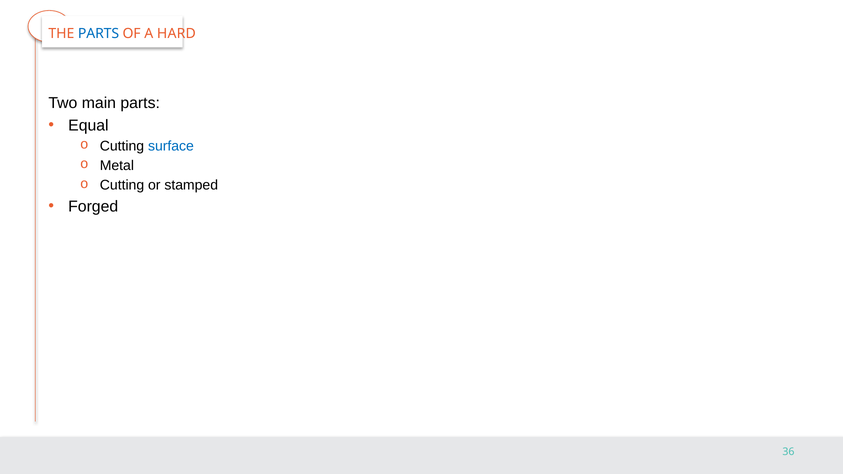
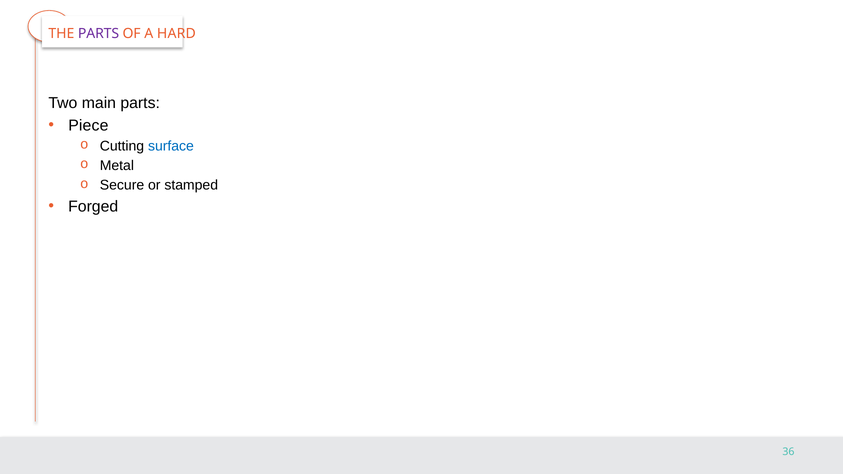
PARTS colour: blue -> purple (99, 34)
Equal: Equal -> Piece (88, 125)
Cutting: Cutting -> Secure (122, 185)
